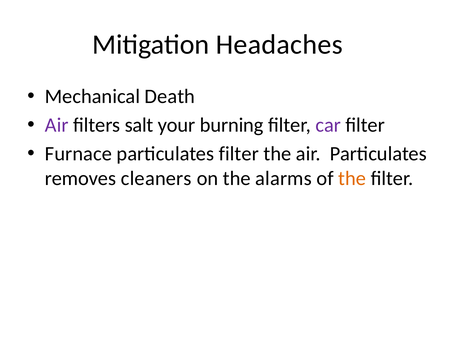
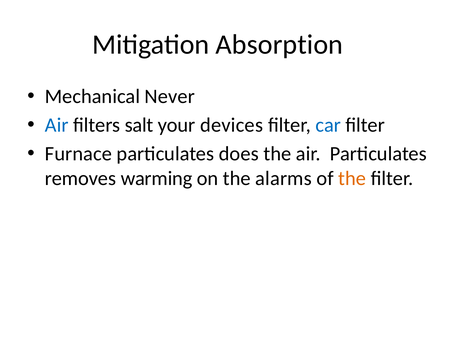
Headaches: Headaches -> Absorption (279, 45)
Death: Death -> Never (170, 96)
Air colour: purple -> blue (57, 125)
burning: burning -> devices (232, 125)
car colour: purple -> blue (328, 125)
particulates filter: filter -> does (239, 154)
cleaners: cleaners -> warming (156, 178)
